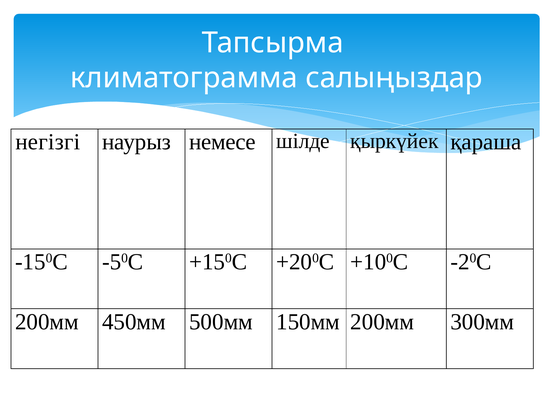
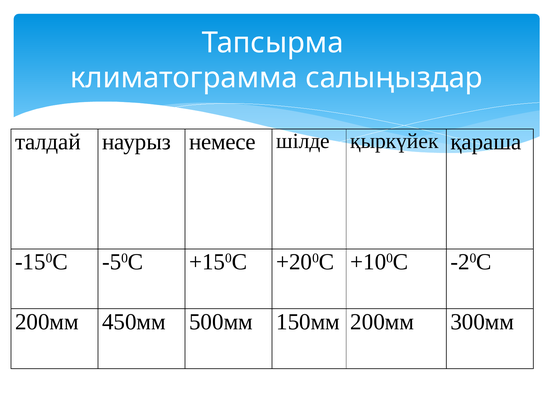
негізгі: негізгі -> талдай (48, 142)
